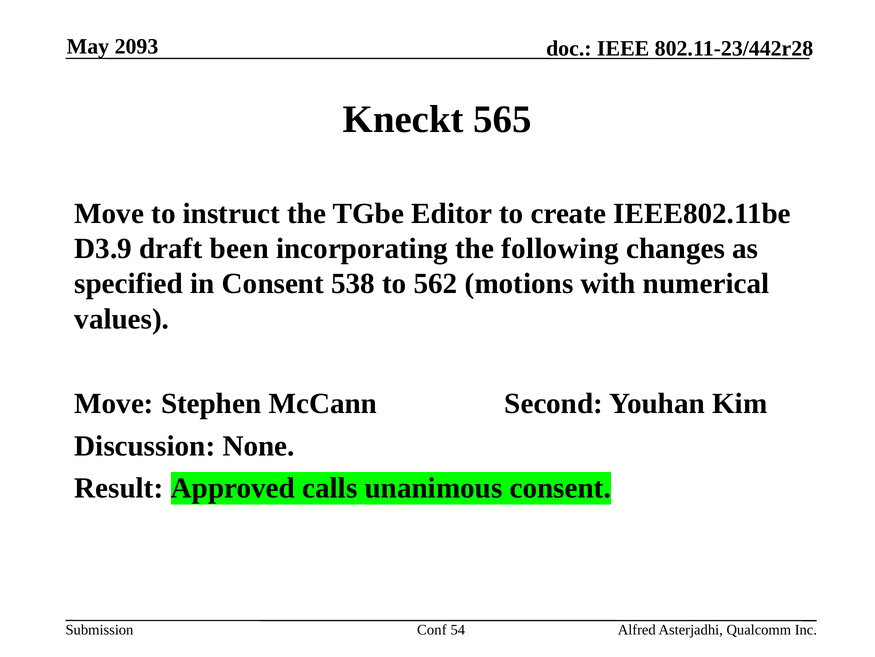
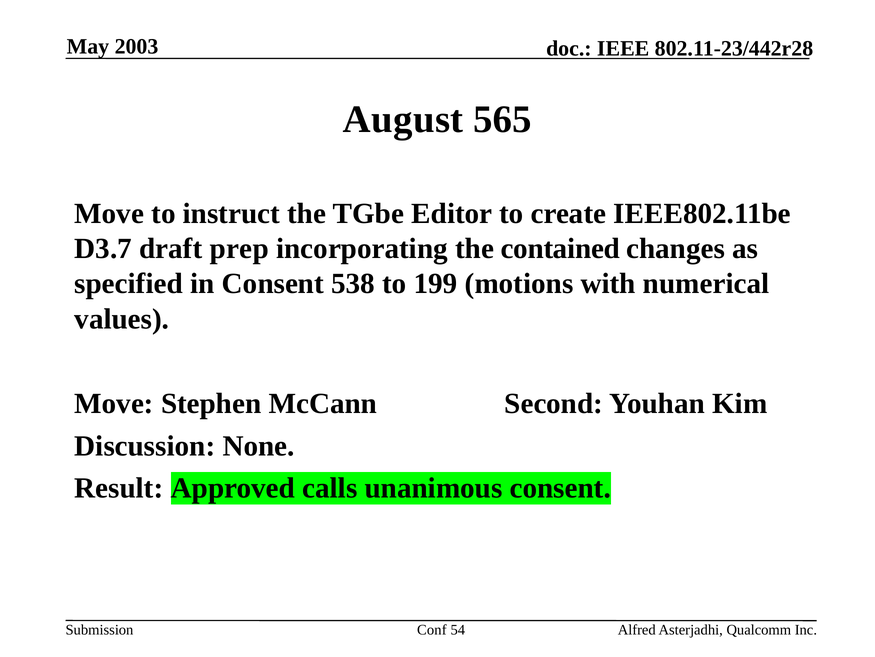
2093: 2093 -> 2003 (137, 46)
Kneckt: Kneckt -> August (403, 119)
D3.9: D3.9 -> D3.7 (103, 249)
been: been -> prep (239, 249)
following: following -> contained (560, 249)
562: 562 -> 199 (436, 284)
